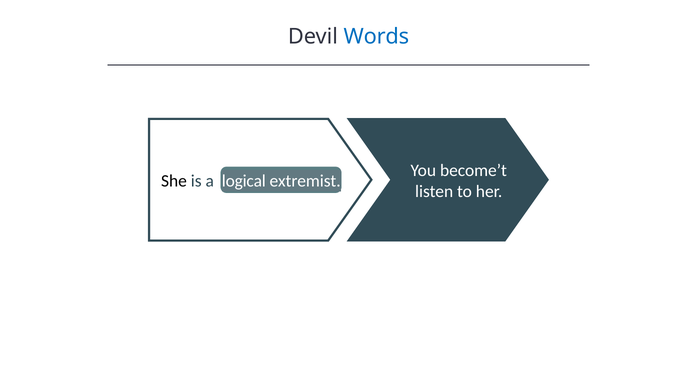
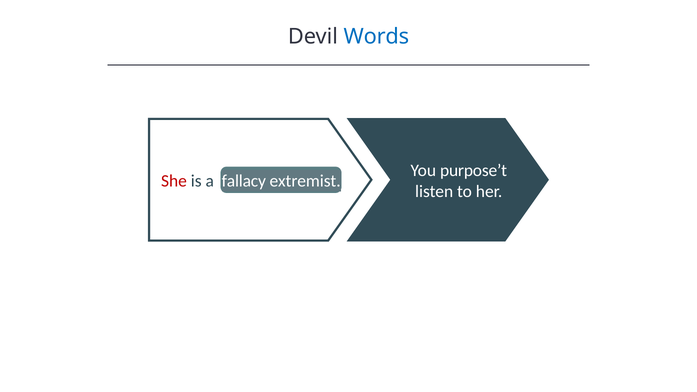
become’t: become’t -> purpose’t (474, 171)
She colour: black -> red (174, 181)
logical: logical -> fallacy (244, 181)
